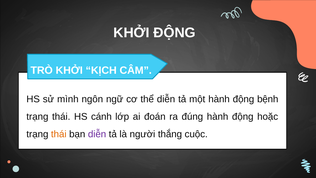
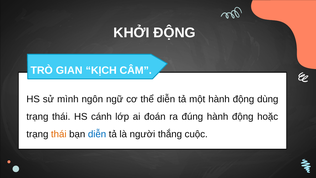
TRÒ KHỞI: KHỞI -> GIAN (69, 70)
bệnh: bệnh -> dùng (268, 99)
diễn colour: purple -> blue (97, 134)
